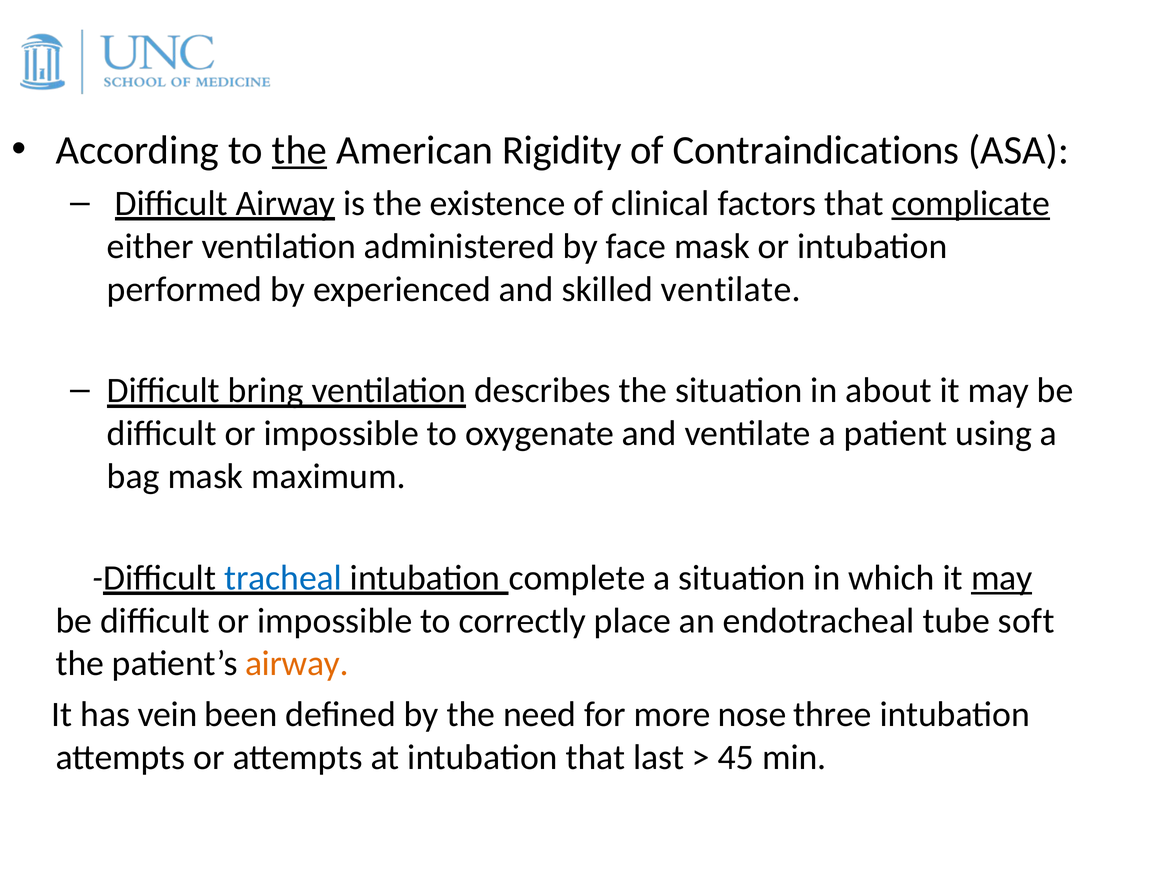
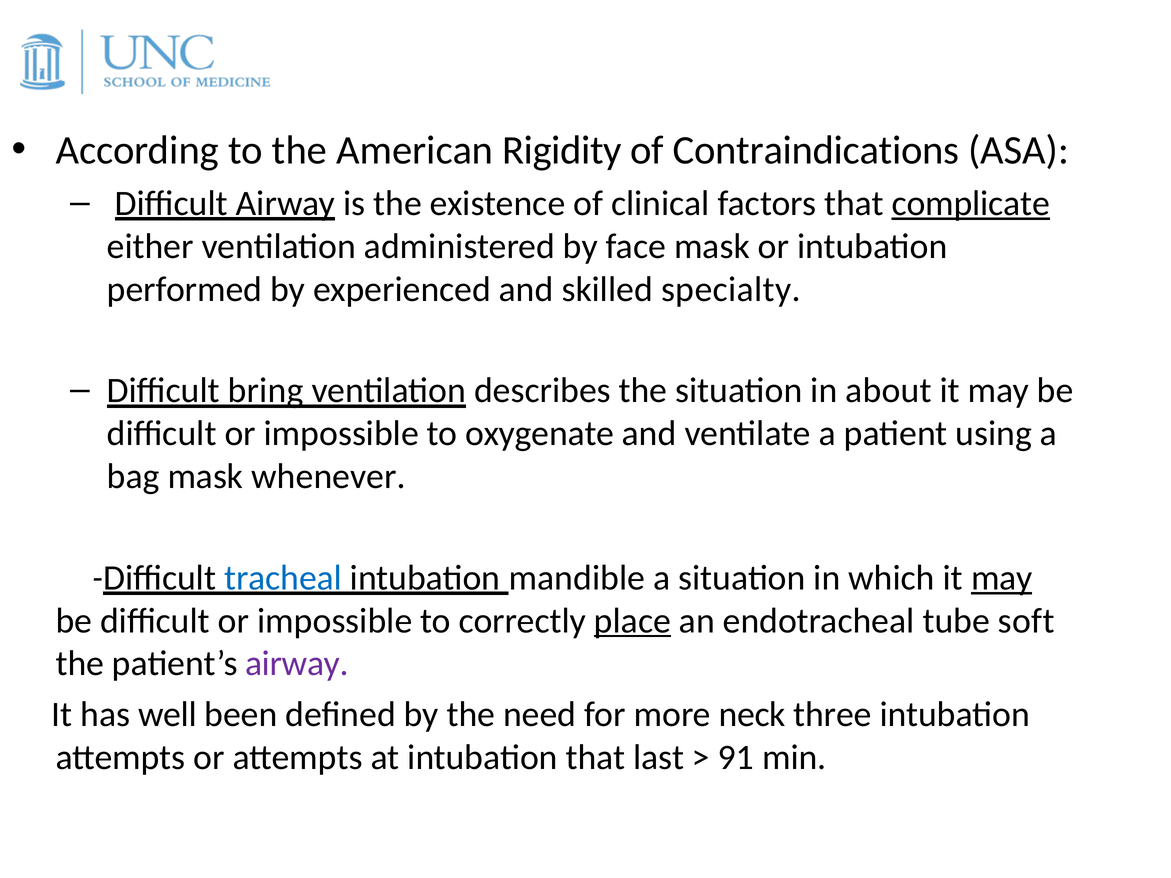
the underline: present -> none (300, 150)
skilled ventilate: ventilate -> specialty (731, 289)
maximum: maximum -> whenever (328, 477)
complete: complete -> mandible (577, 578)
place underline: none -> present (632, 621)
airway colour: orange -> purple (297, 664)
vein: vein -> well (167, 715)
nose: nose -> neck (752, 715)
45: 45 -> 91 (736, 758)
